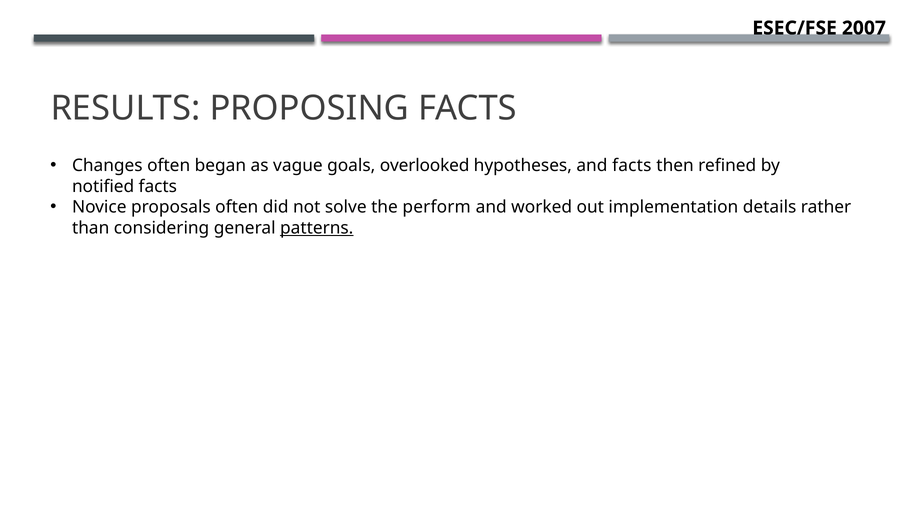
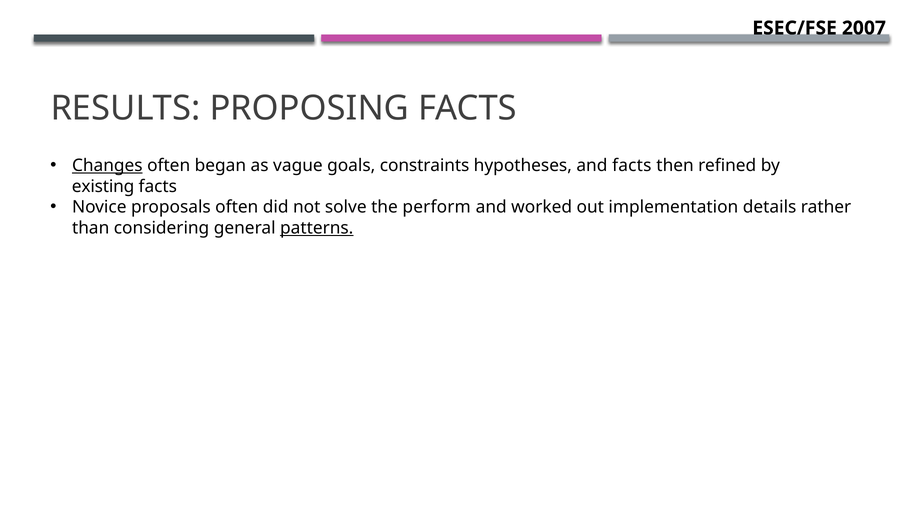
Changes underline: none -> present (107, 166)
overlooked: overlooked -> constraints (425, 166)
notified: notified -> existing (103, 186)
